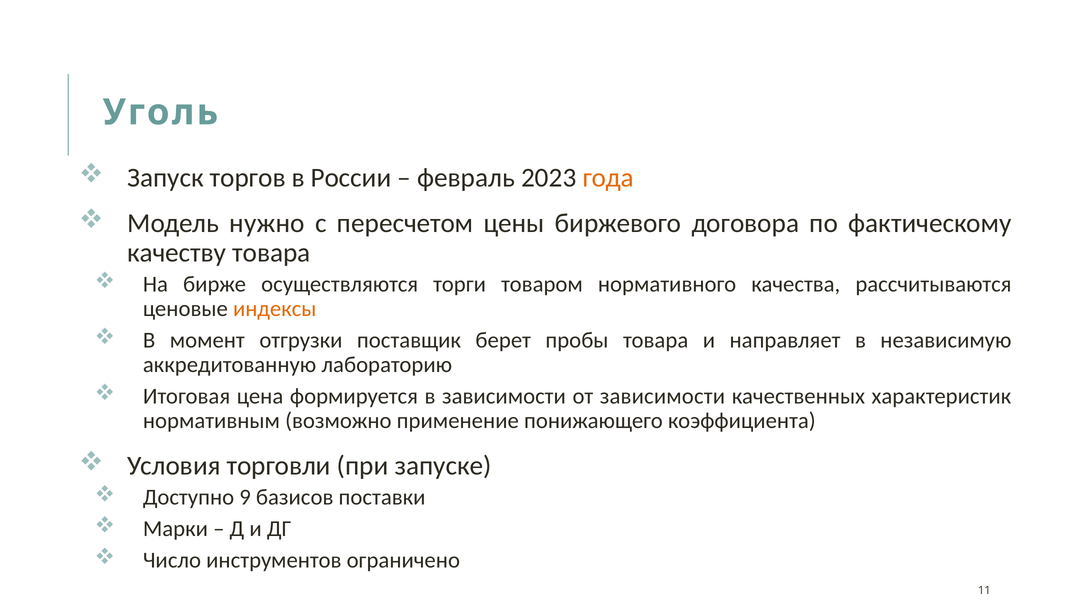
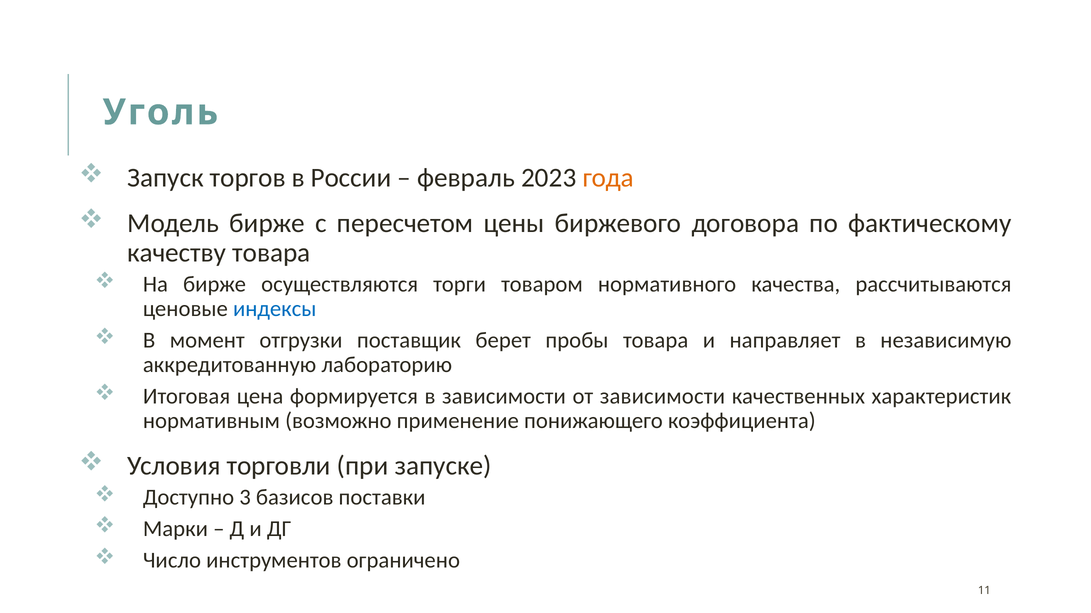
Модель нужно: нужно -> бирже (267, 223)
индексы colour: orange -> blue (275, 309)
9: 9 -> 3 (245, 498)
